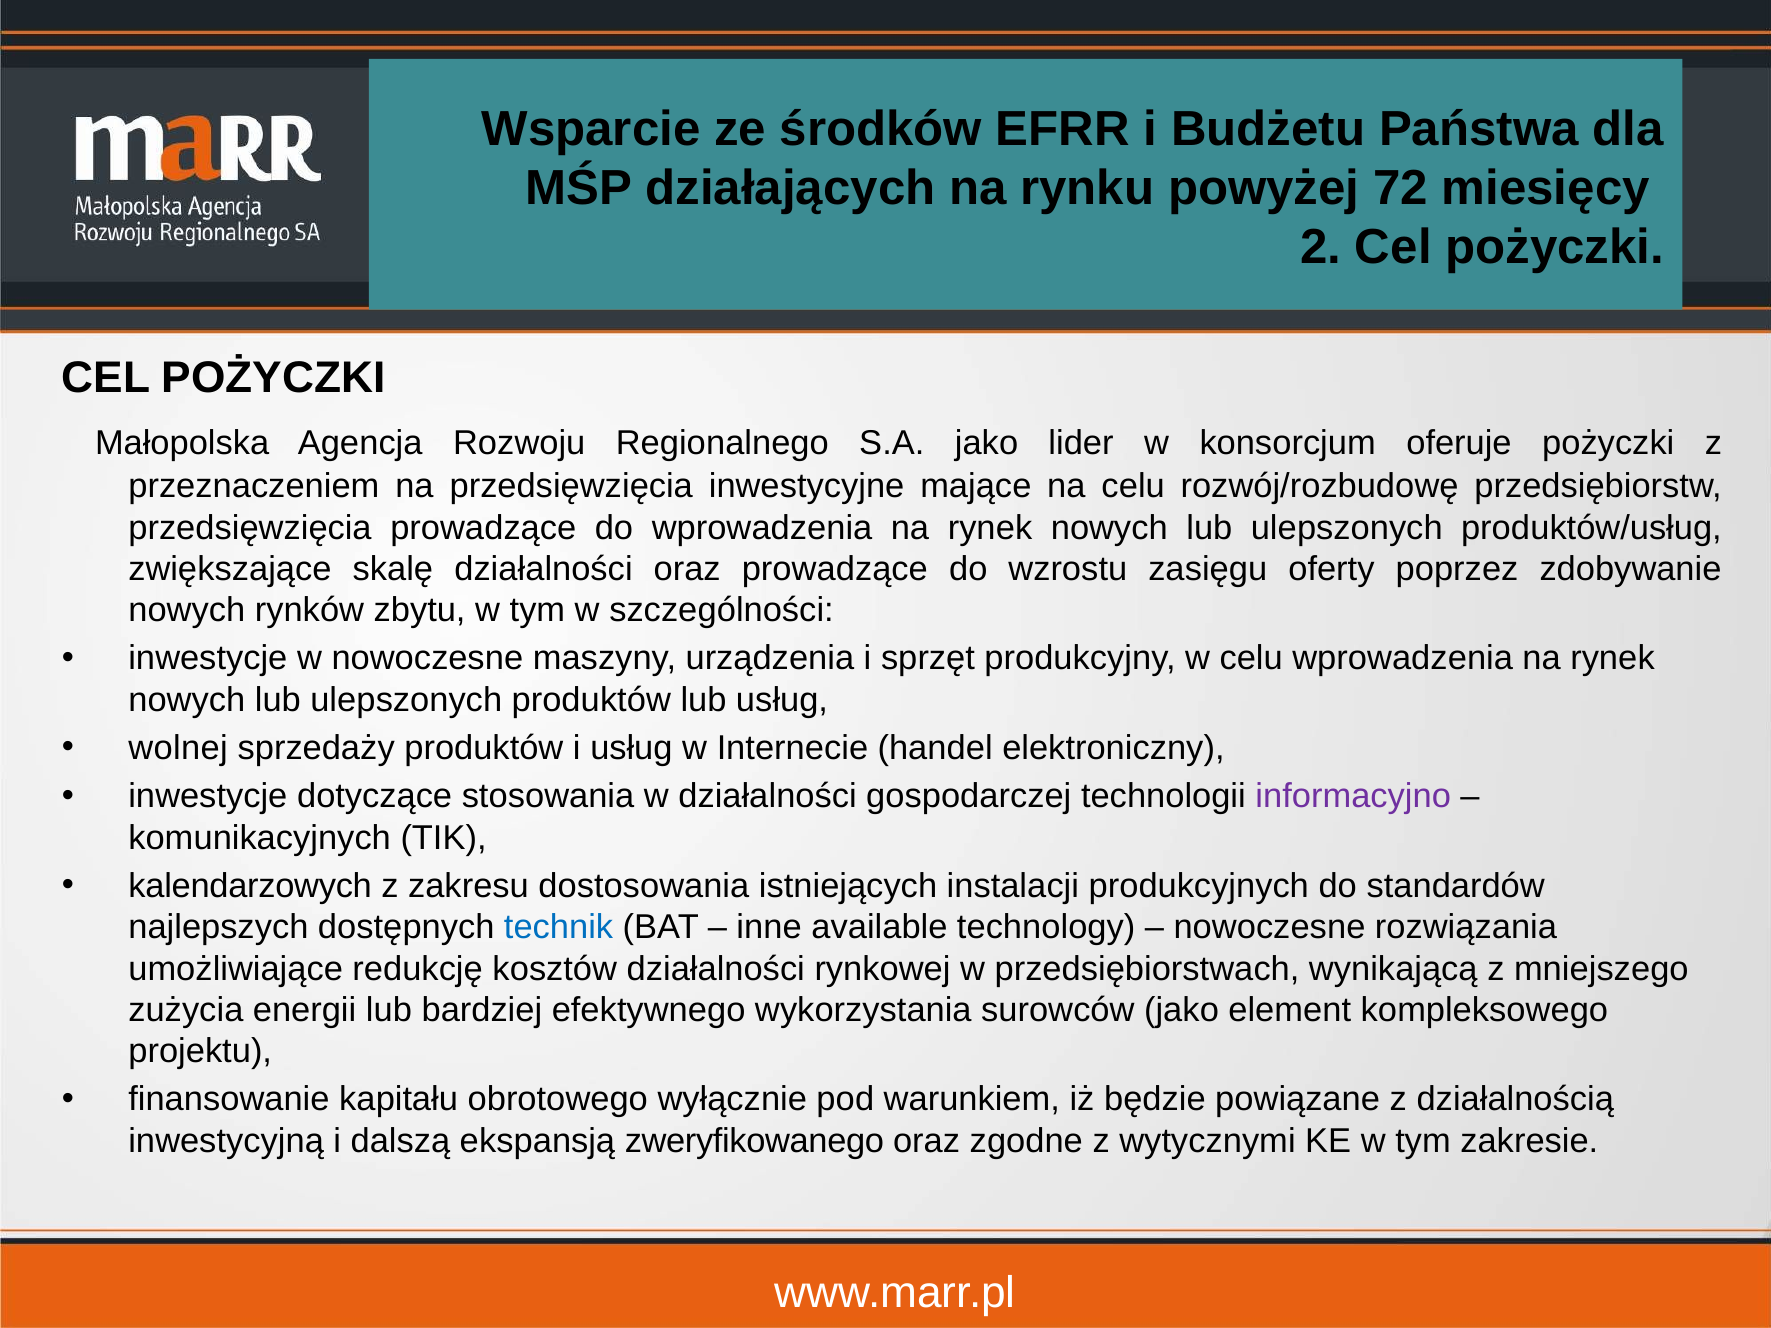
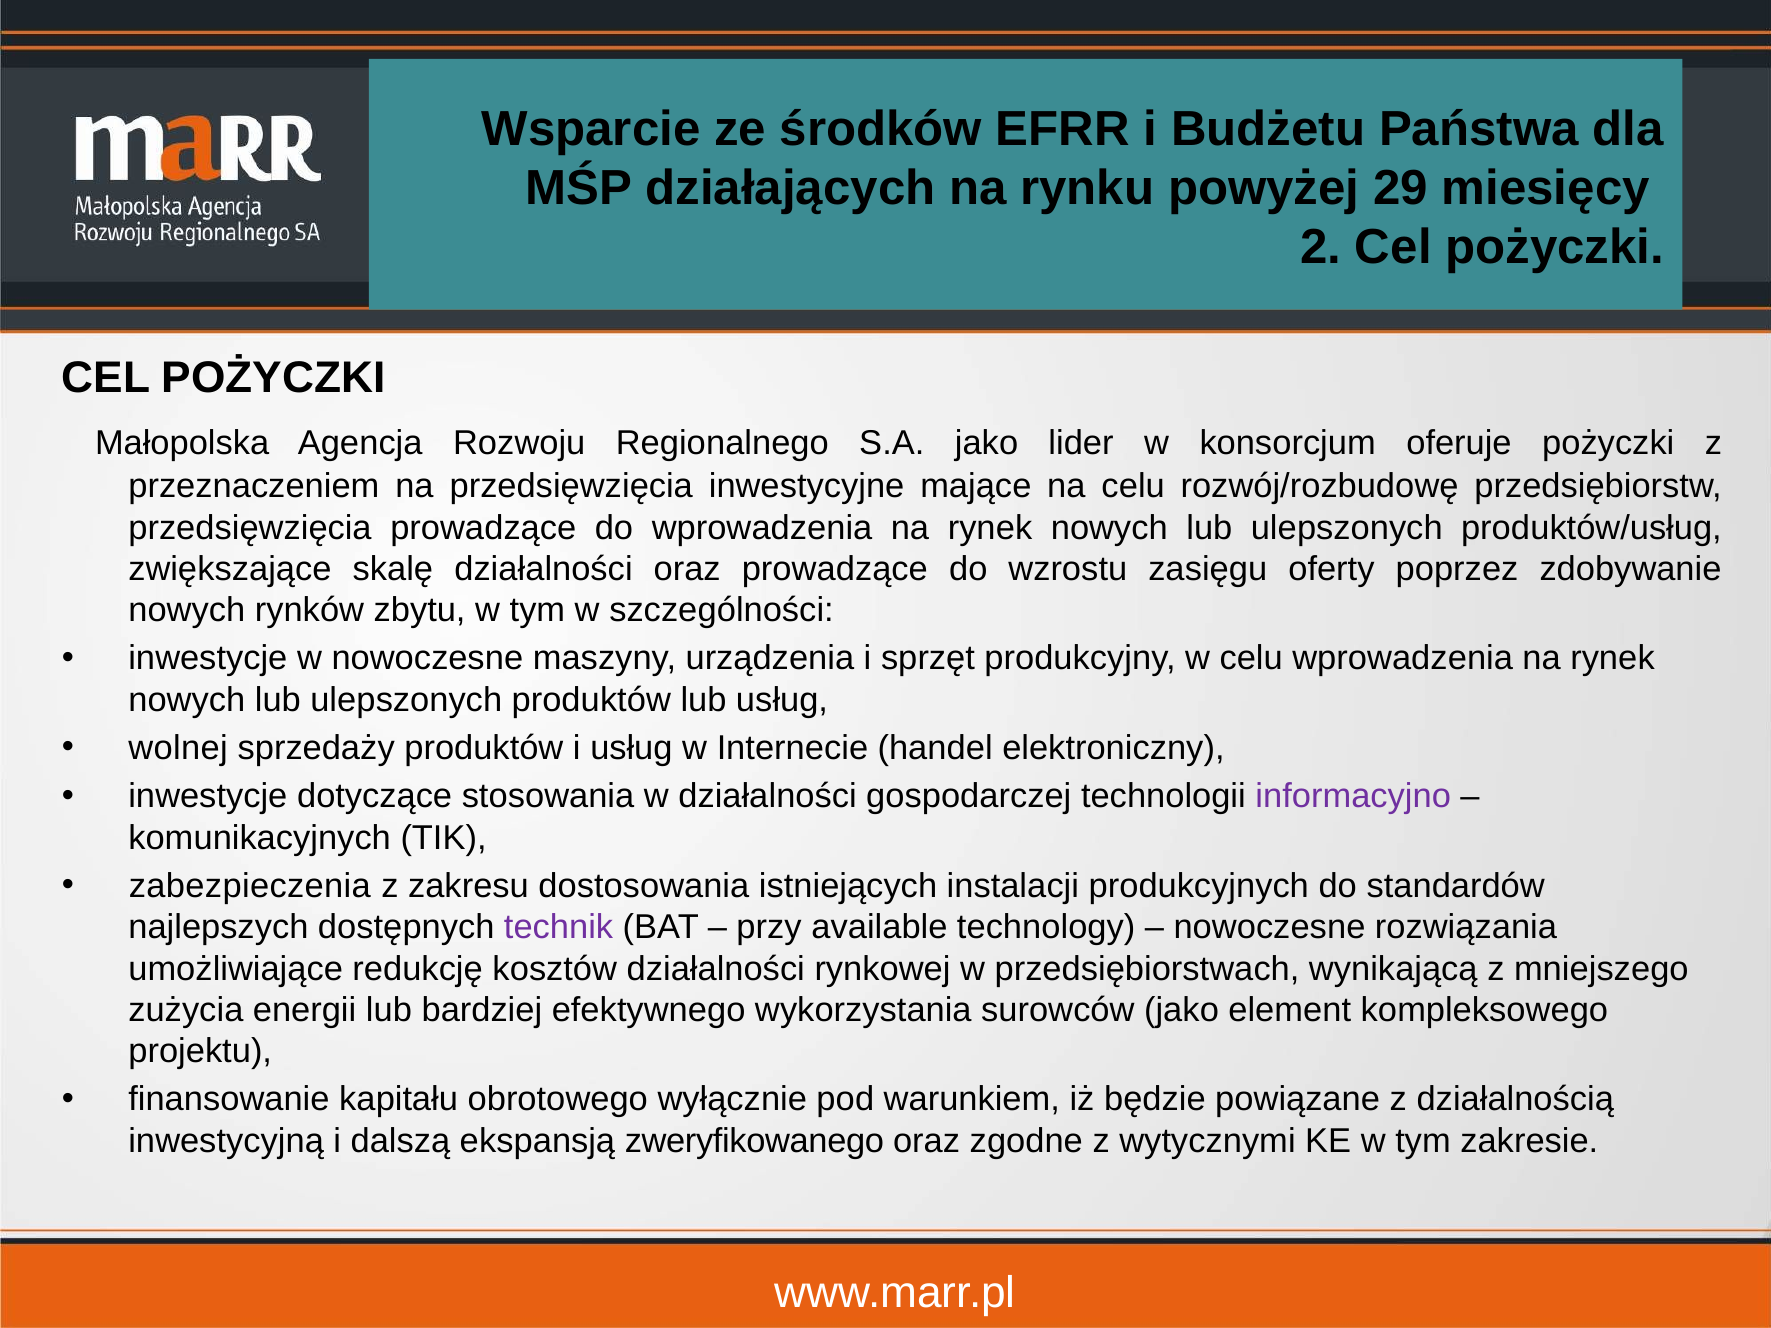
72: 72 -> 29 (1401, 188)
kalendarzowych: kalendarzowych -> zabezpieczenia (250, 886)
technik colour: blue -> purple (559, 928)
inne: inne -> przy (769, 928)
